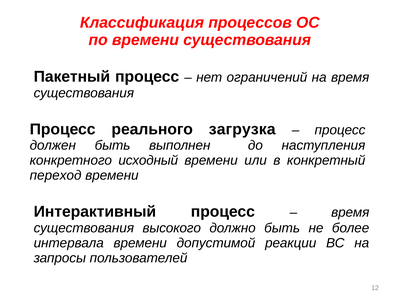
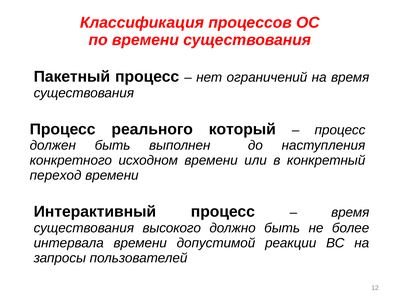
загрузка: загрузка -> который (242, 129)
исходный: исходный -> исходном (148, 161)
